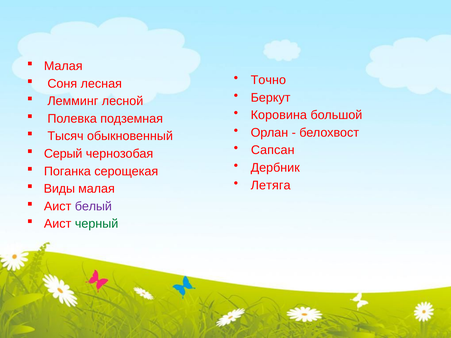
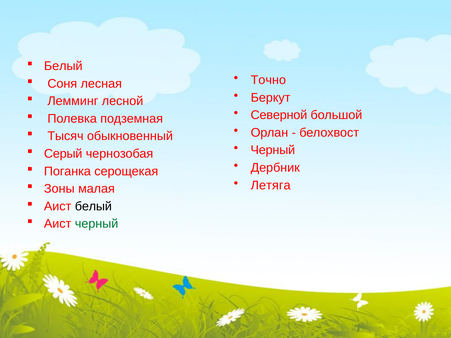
Малая: Малая -> Белый (63, 66)
Коровина: Коровина -> Северной (279, 115)
Сапсан: Сапсан -> Черный (273, 150)
Виды: Виды -> Зоны (59, 189)
белый colour: purple -> black (93, 206)
